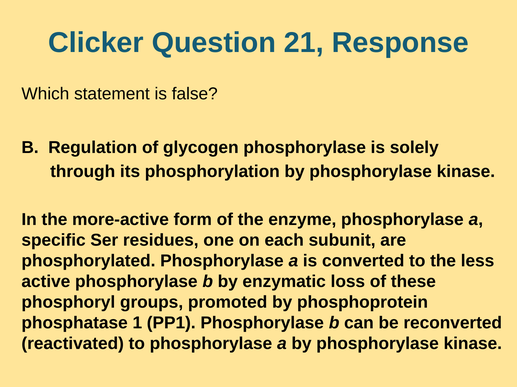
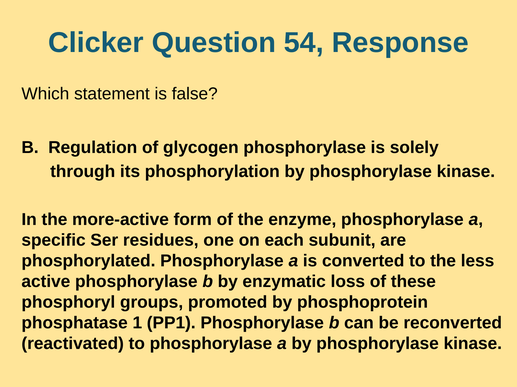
21: 21 -> 54 (304, 43)
